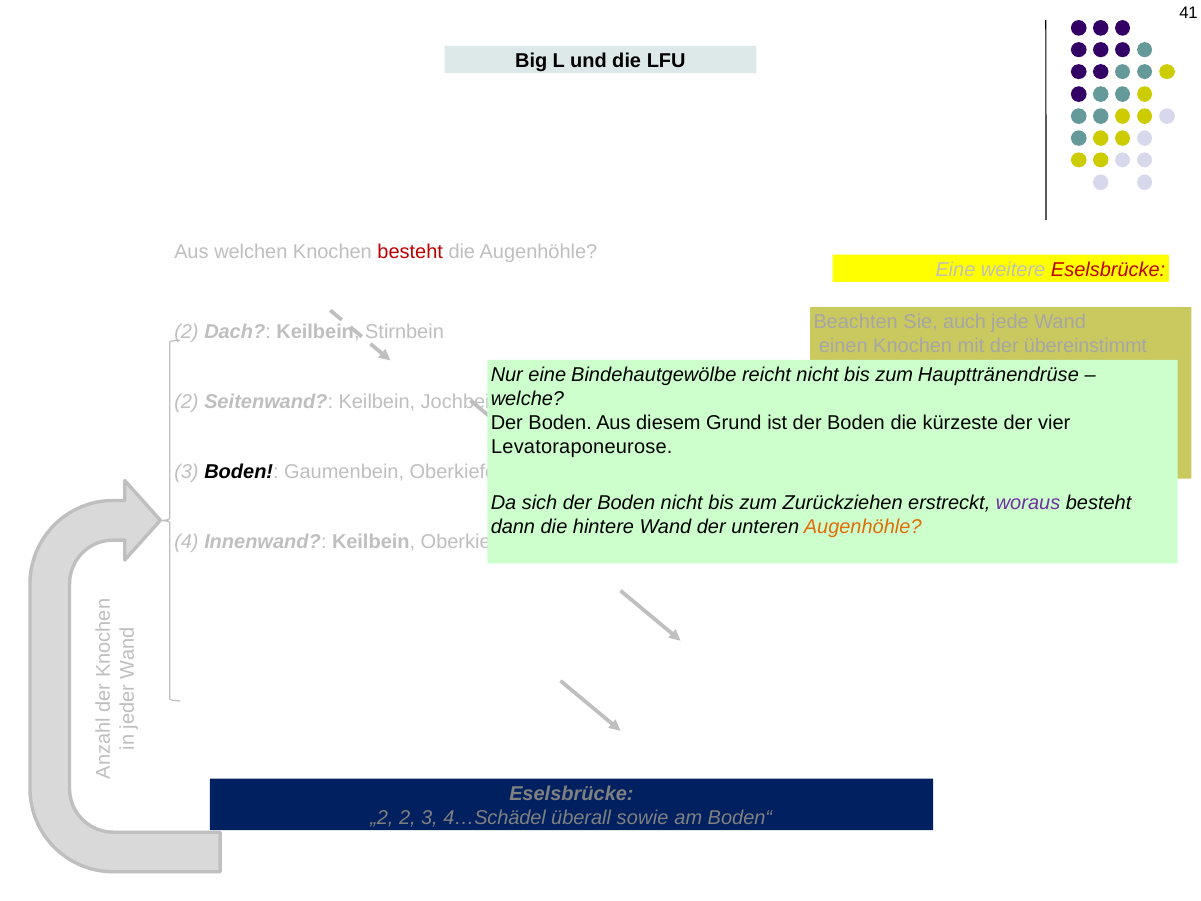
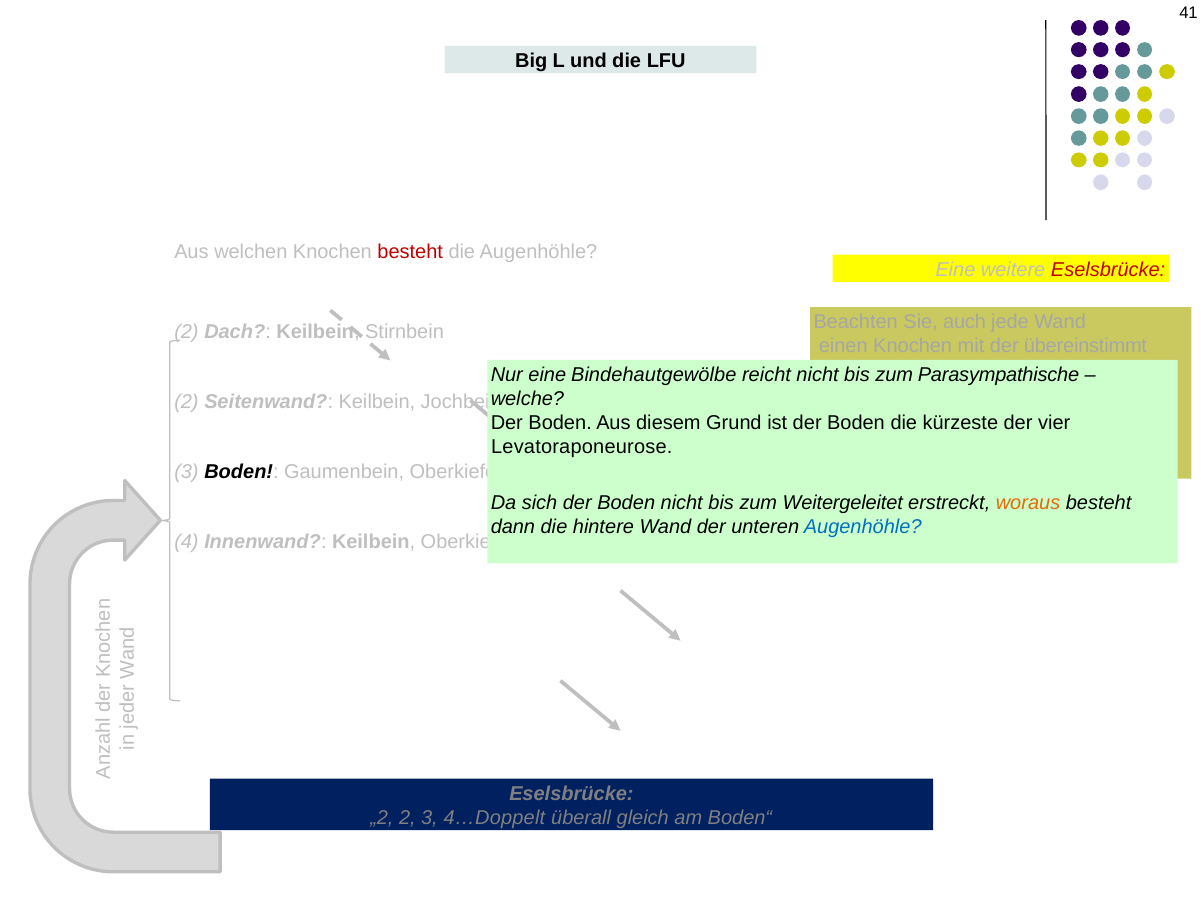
Haupttränendrüse: Haupttränendrüse -> Parasympathische (999, 375)
Zurückziehen: Zurückziehen -> Weitergeleitet (843, 503)
woraus colour: purple -> orange (1028, 503)
Augenhöhle colour: orange -> blue (863, 527)
4…Schädel: 4…Schädel -> 4…Doppelt (494, 818)
sowie: sowie -> gleich (643, 818)
